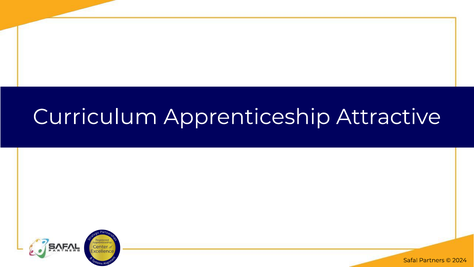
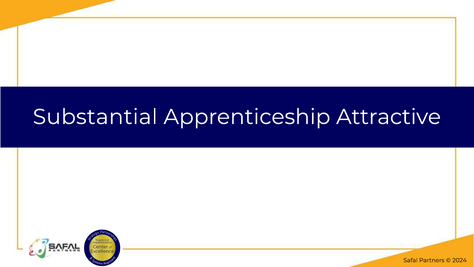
Curriculum: Curriculum -> Substantial (95, 117)
